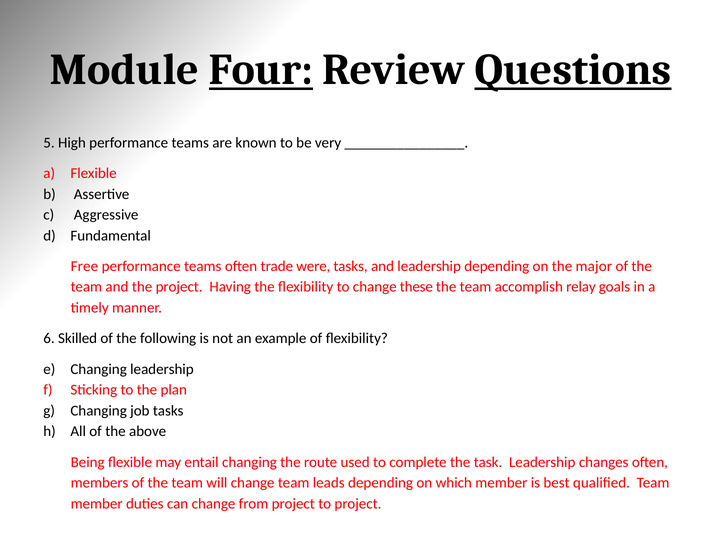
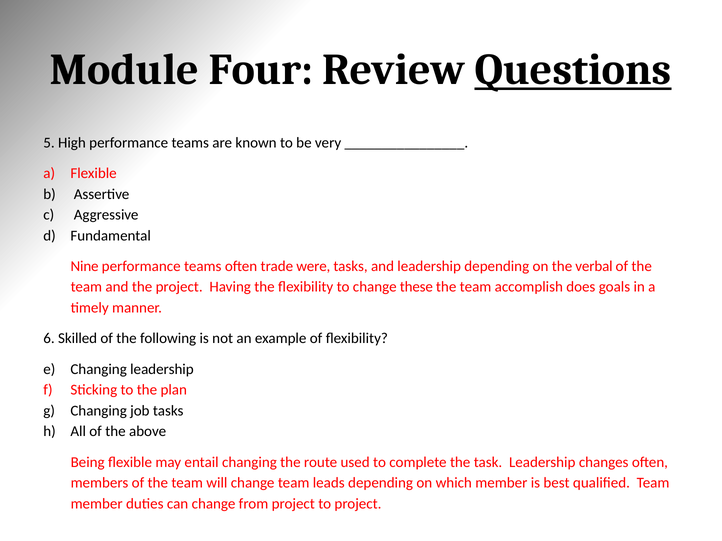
Four underline: present -> none (261, 70)
Free: Free -> Nine (85, 267)
major: major -> verbal (594, 267)
relay: relay -> does (581, 287)
